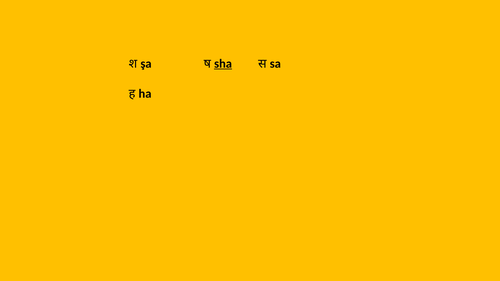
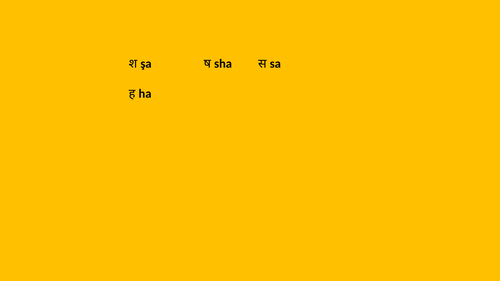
sha underline: present -> none (223, 64)
